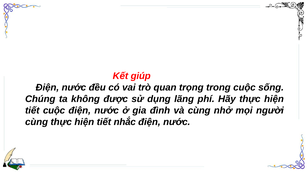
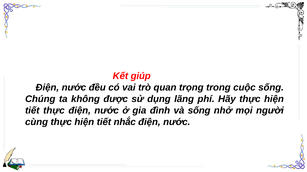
tiết cuộc: cuộc -> thực (54, 111)
và cùng: cùng -> sống (199, 111)
